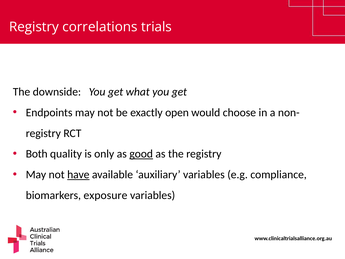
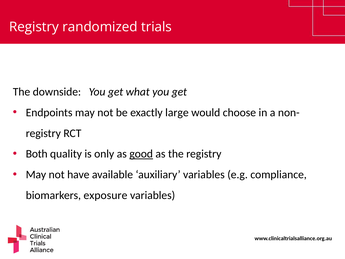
correlations: correlations -> randomized (100, 27)
open: open -> large (177, 112)
have underline: present -> none (78, 174)
